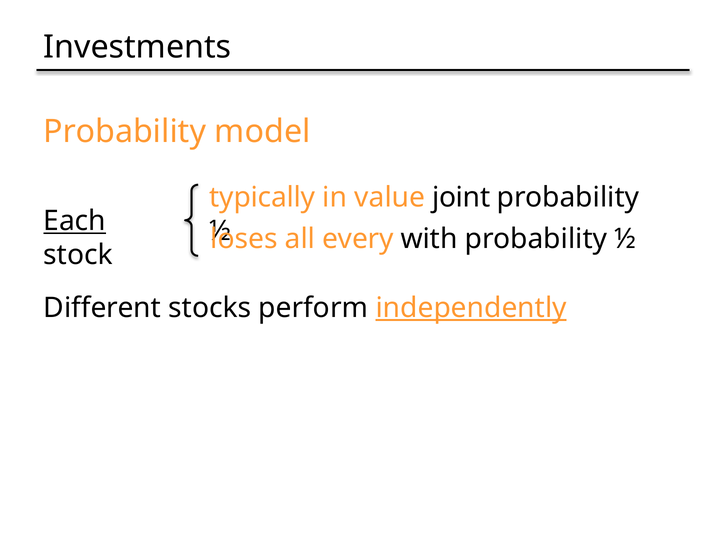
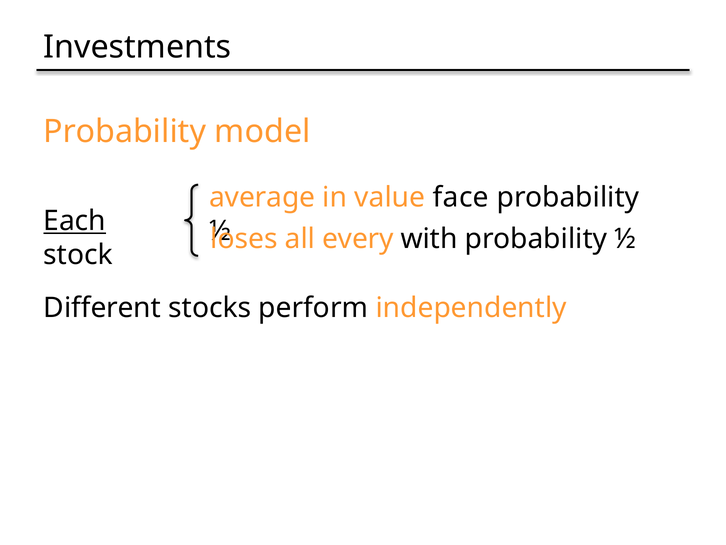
typically: typically -> average (262, 197)
joint: joint -> face (461, 197)
independently underline: present -> none (471, 308)
